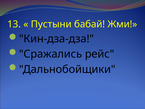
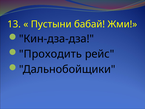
Сражались: Сражались -> Проходить (50, 54)
